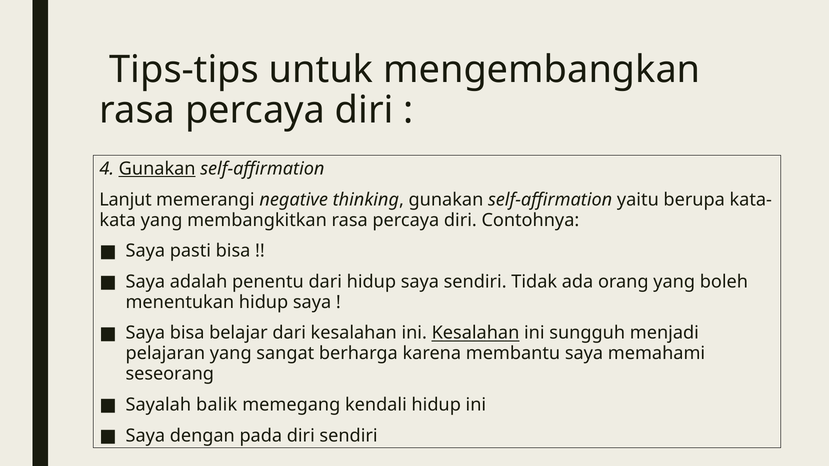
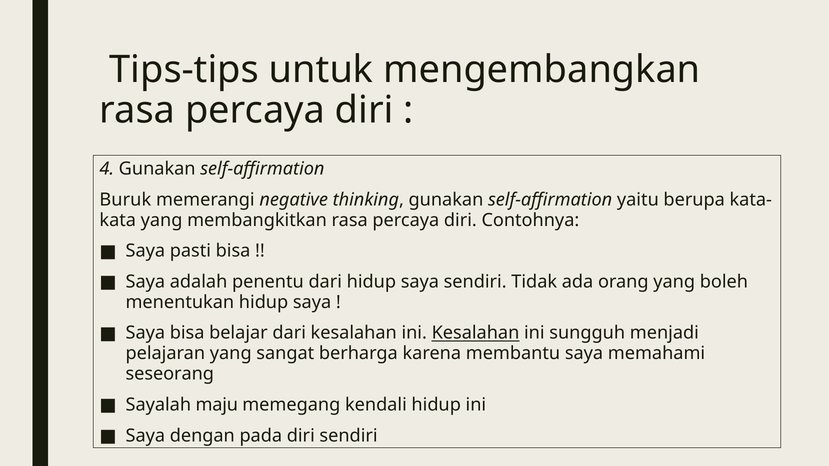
Gunakan underline: present -> none (157, 169)
Lanjut: Lanjut -> Buruk (125, 200)
balik: balik -> maju (217, 405)
